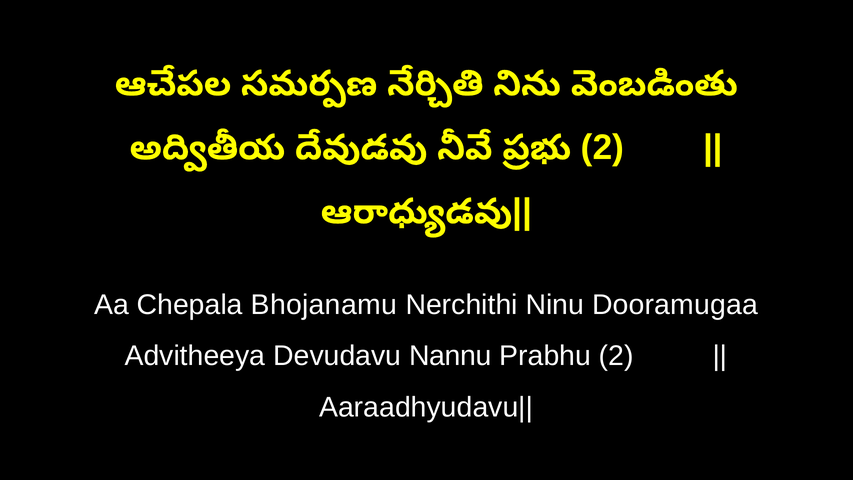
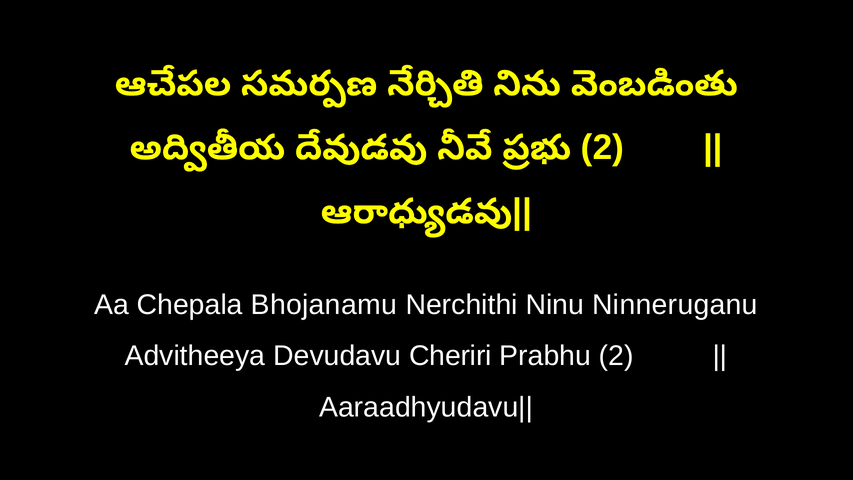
Dooramugaa: Dooramugaa -> Ninneruganu (675, 305)
Nannu: Nannu -> Cheriri (450, 356)
